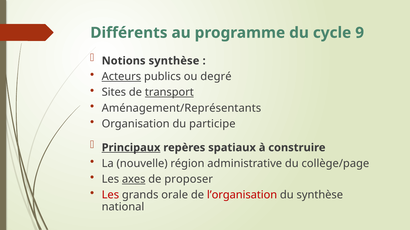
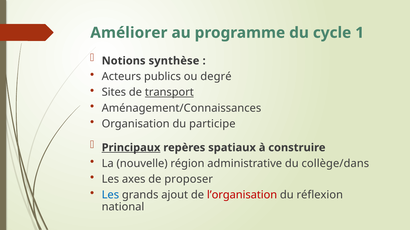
Différents: Différents -> Améliorer (129, 33)
9: 9 -> 1 (360, 33)
Acteurs underline: present -> none (121, 77)
Aménagement/Représentants: Aménagement/Représentants -> Aménagement/Connaissances (181, 108)
collège/page: collège/page -> collège/dans (335, 164)
axes underline: present -> none (134, 180)
Les colour: red -> blue (110, 195)
orale: orale -> ajout (175, 195)
du synthèse: synthèse -> réflexion (320, 195)
